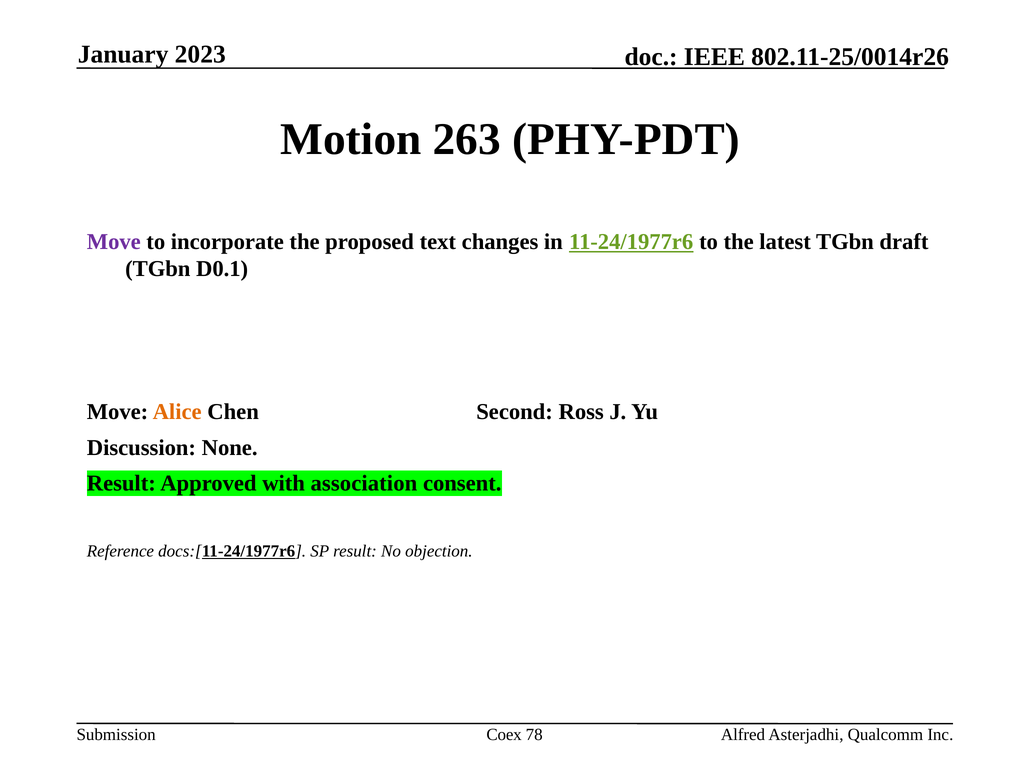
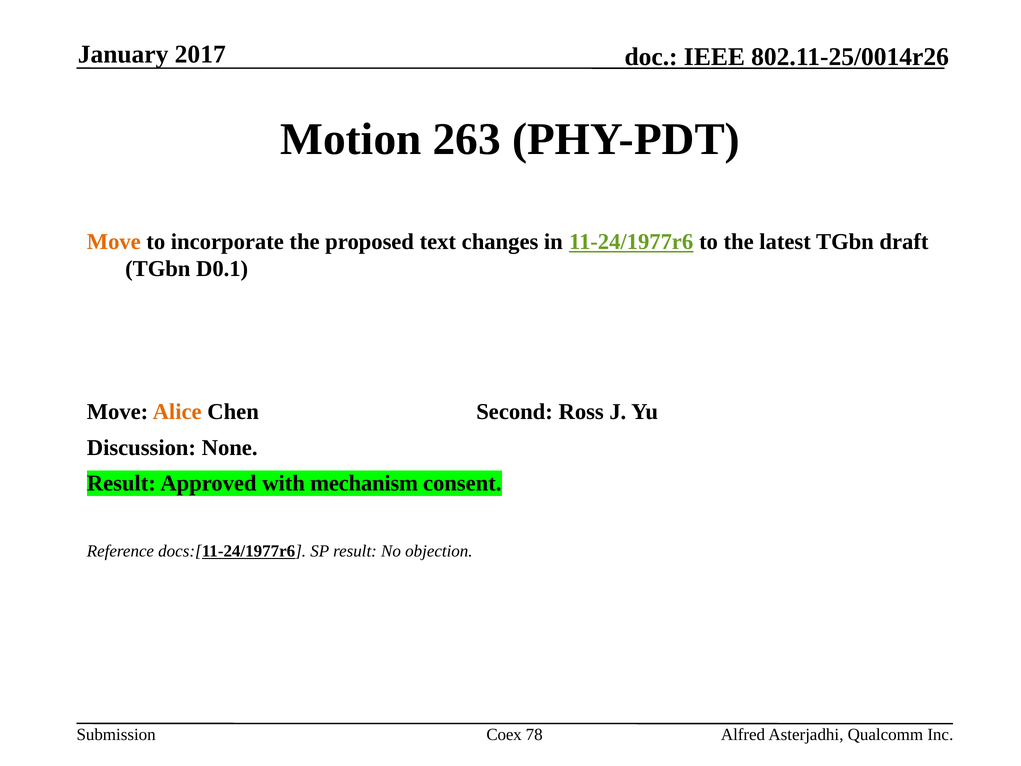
2023: 2023 -> 2017 (200, 54)
Move colour: purple -> orange (114, 242)
association: association -> mechanism (364, 483)
